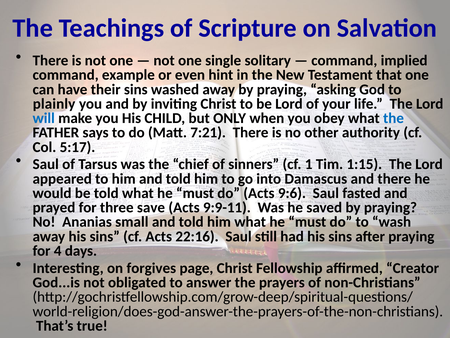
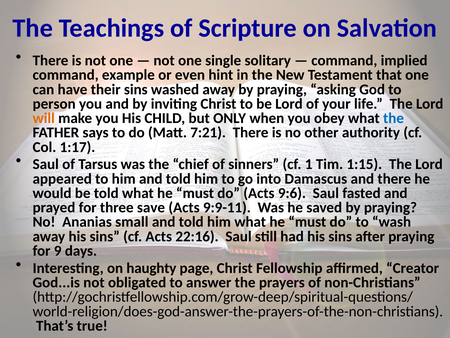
plainly: plainly -> person (54, 104)
will colour: blue -> orange (44, 118)
5:17: 5:17 -> 1:17 (77, 147)
4: 4 -> 9 (58, 251)
forgives: forgives -> haughty (151, 268)
